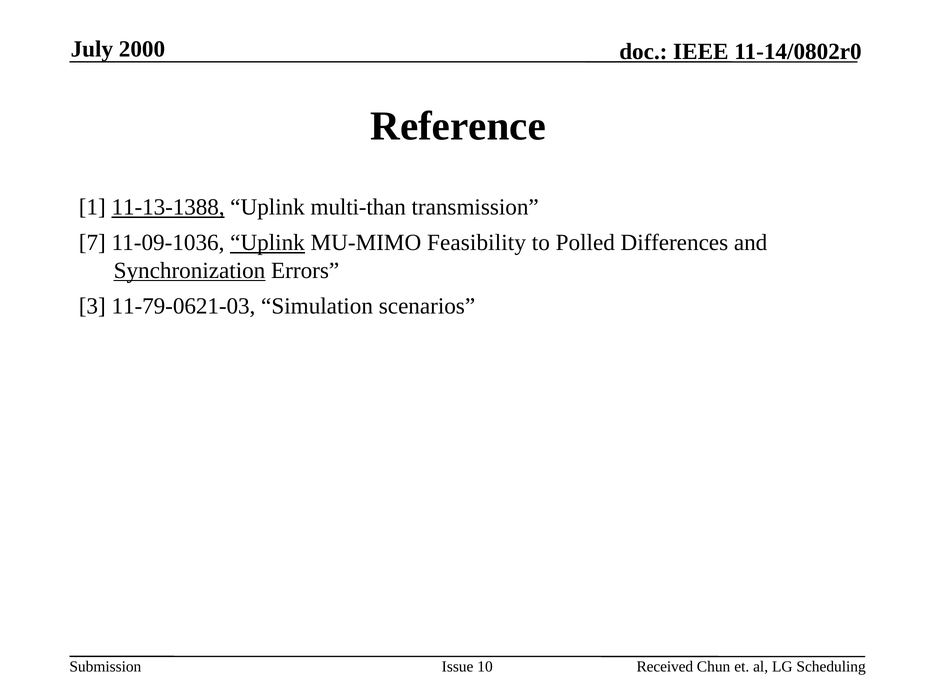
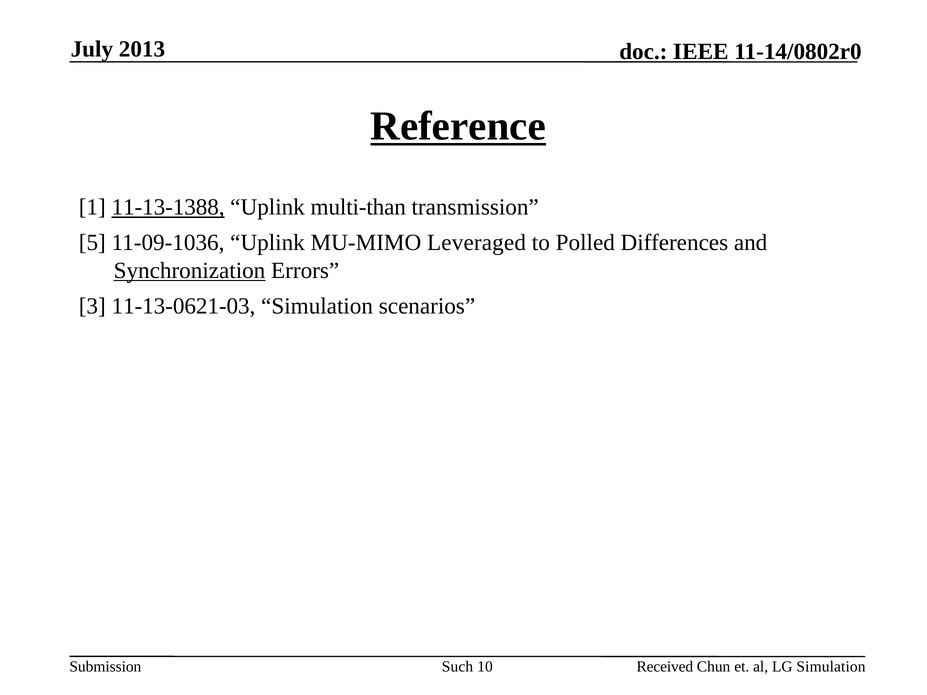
2000: 2000 -> 2013 (142, 49)
Reference underline: none -> present (458, 126)
7: 7 -> 5 (92, 243)
Uplink underline: present -> none (268, 243)
Feasibility: Feasibility -> Leveraged (477, 243)
11-79-0621-03: 11-79-0621-03 -> 11-13-0621-03 (183, 306)
Issue: Issue -> Such (458, 667)
LG Scheduling: Scheduling -> Simulation (831, 667)
